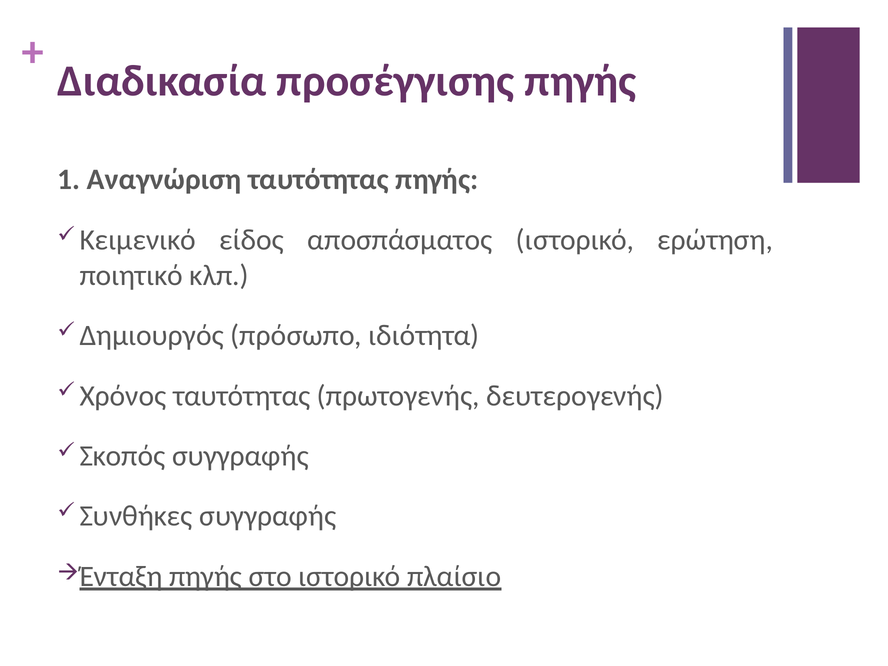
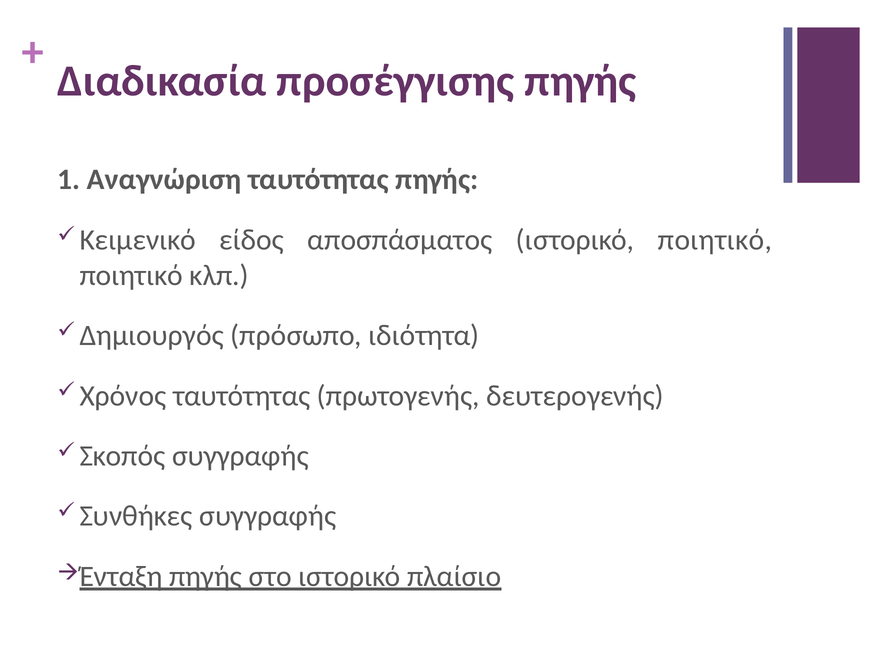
ιστορικό ερώτηση: ερώτηση -> ποιητικό (715, 240)
